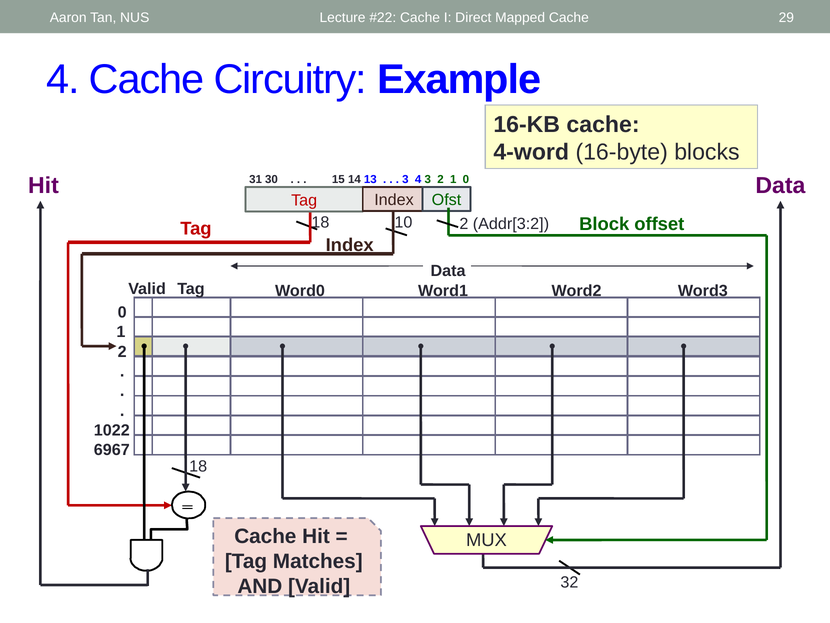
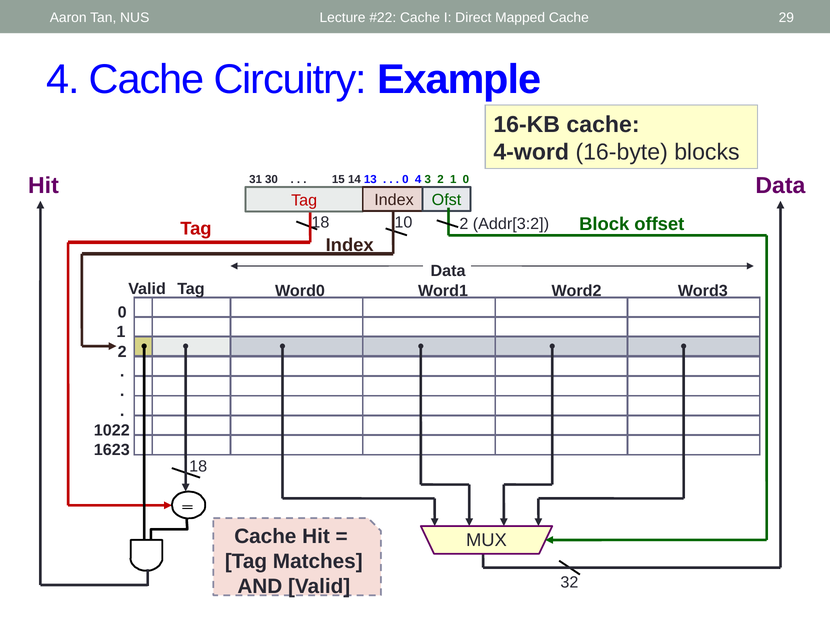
3: 3 -> 0 (405, 179)
6967: 6967 -> 1623 (112, 450)
